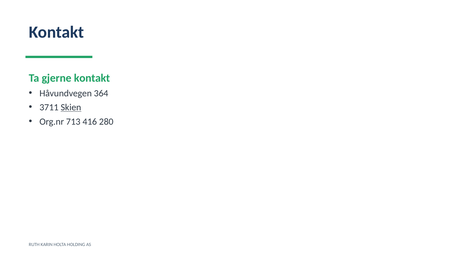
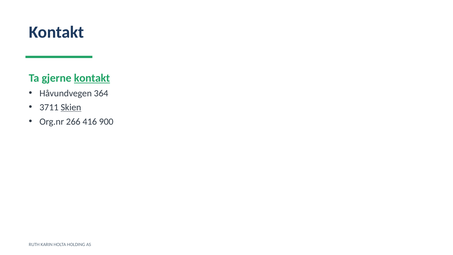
kontakt underline: none -> present (92, 78)
713: 713 -> 266 (73, 121)
280: 280 -> 900 (106, 121)
